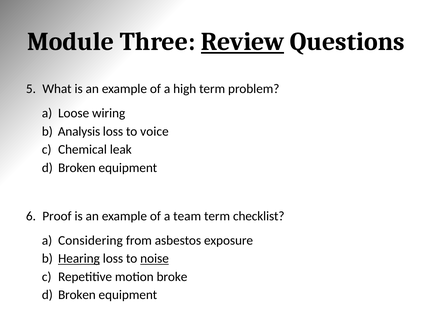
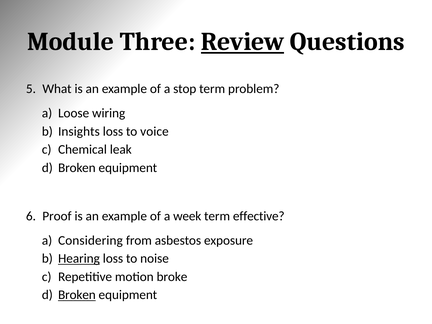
high: high -> stop (185, 89)
Analysis: Analysis -> Insights (79, 131)
team: team -> week (187, 216)
checklist: checklist -> effective (259, 216)
noise underline: present -> none (155, 259)
Broken underline: none -> present (77, 295)
